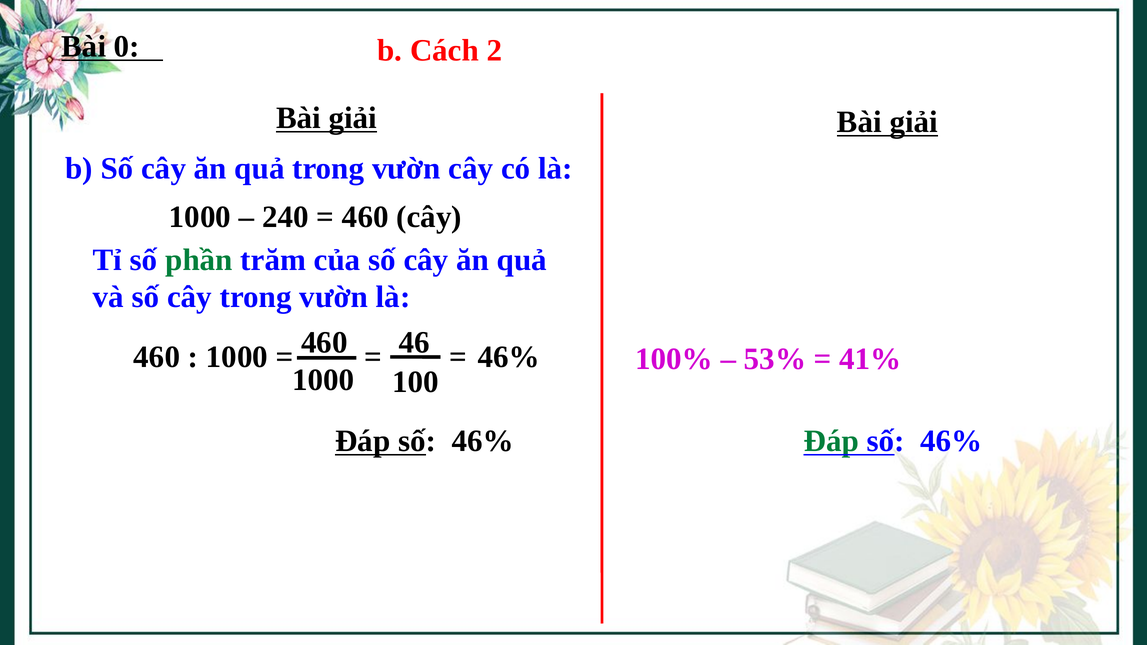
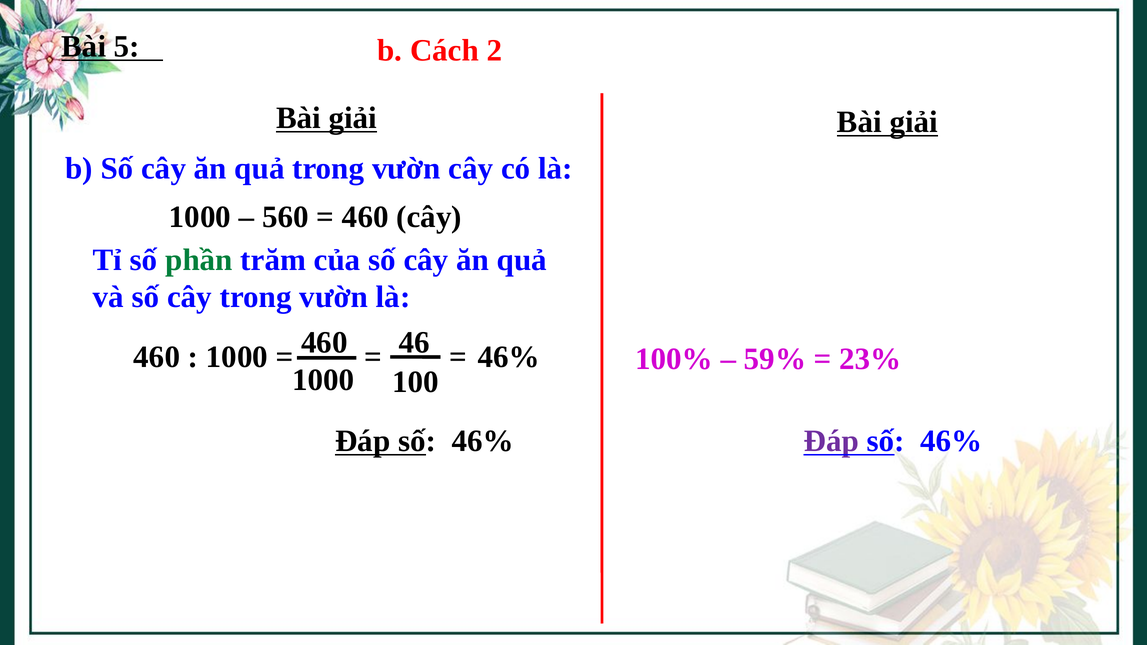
0: 0 -> 5 (127, 47)
240: 240 -> 560 (285, 217)
53%: 53% -> 59% (775, 359)
41%: 41% -> 23% (870, 359)
Đáp colour: green -> purple (831, 441)
